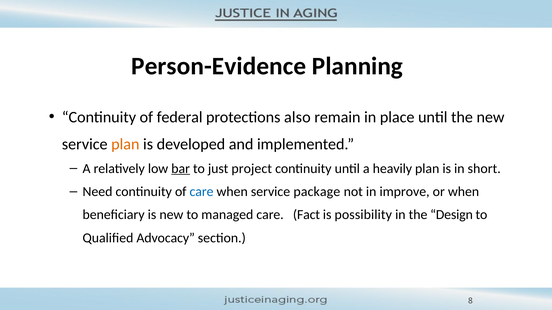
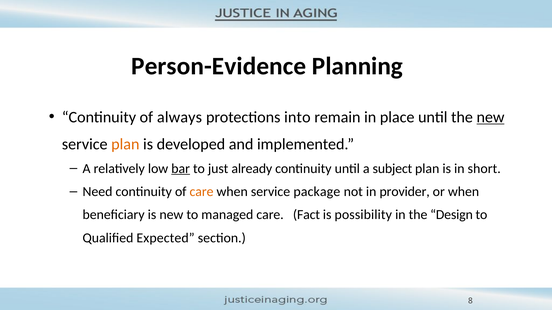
federal: federal -> always (179, 117)
also: also -> into (297, 117)
new underline: none -> present (490, 117)
project: project -> already (252, 169)
heavily: heavily -> subject (392, 169)
care colour: blue -> orange (202, 192)
improve: improve -> provider (405, 192)
Advocacy: Advocacy -> Expected (166, 238)
